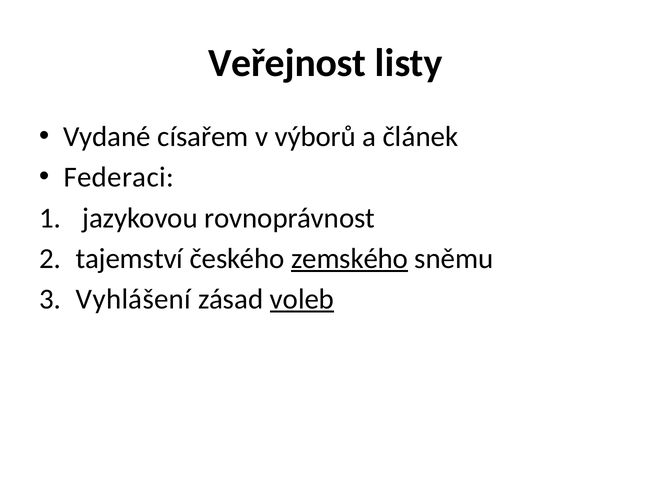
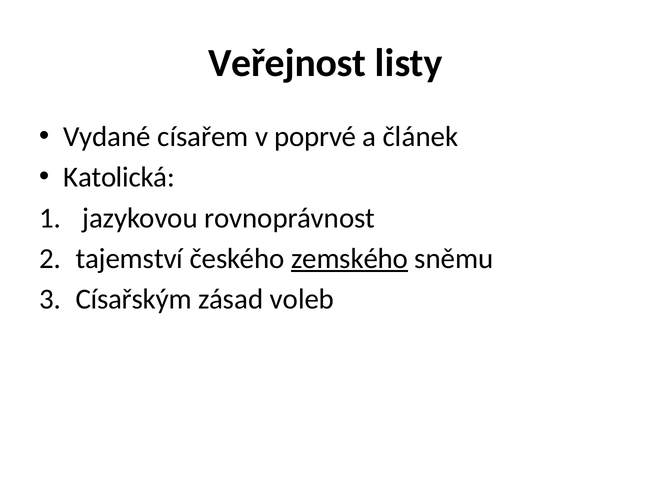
výborů: výborů -> poprvé (315, 137)
Federaci: Federaci -> Katolická (119, 177)
Vyhlášení: Vyhlášení -> Císařským (134, 299)
voleb underline: present -> none (302, 299)
